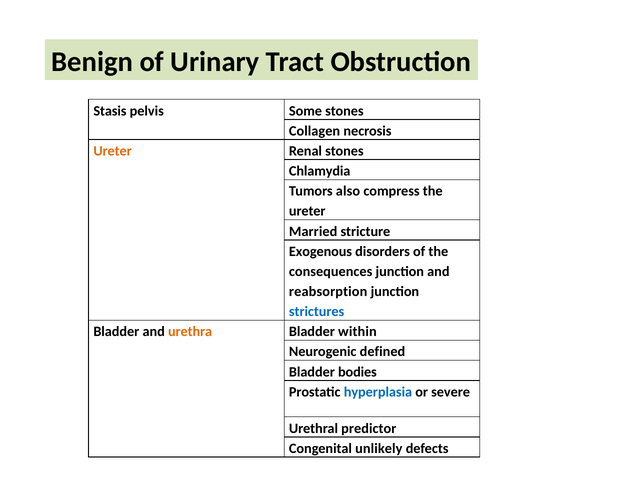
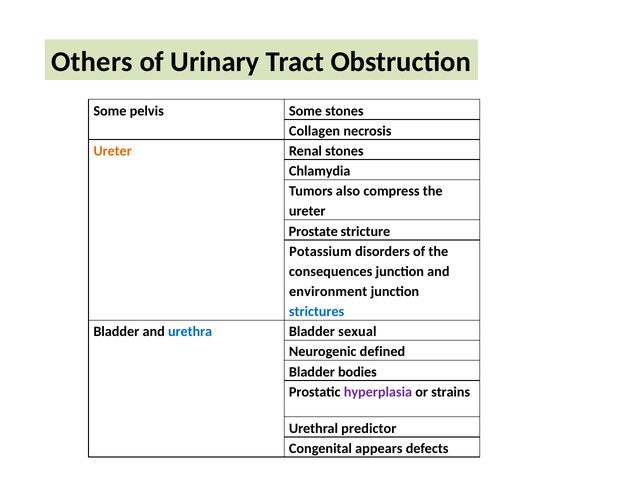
Benign: Benign -> Others (92, 62)
Stasis: Stasis -> Some (110, 111)
Married: Married -> Prostate (313, 231)
Exogenous: Exogenous -> Potassium (320, 252)
reabsorption: reabsorption -> environment (328, 292)
urethra colour: orange -> blue (190, 332)
within: within -> sexual (357, 332)
hyperplasia colour: blue -> purple (378, 392)
severe: severe -> strains (451, 392)
unlikely: unlikely -> appears (379, 449)
